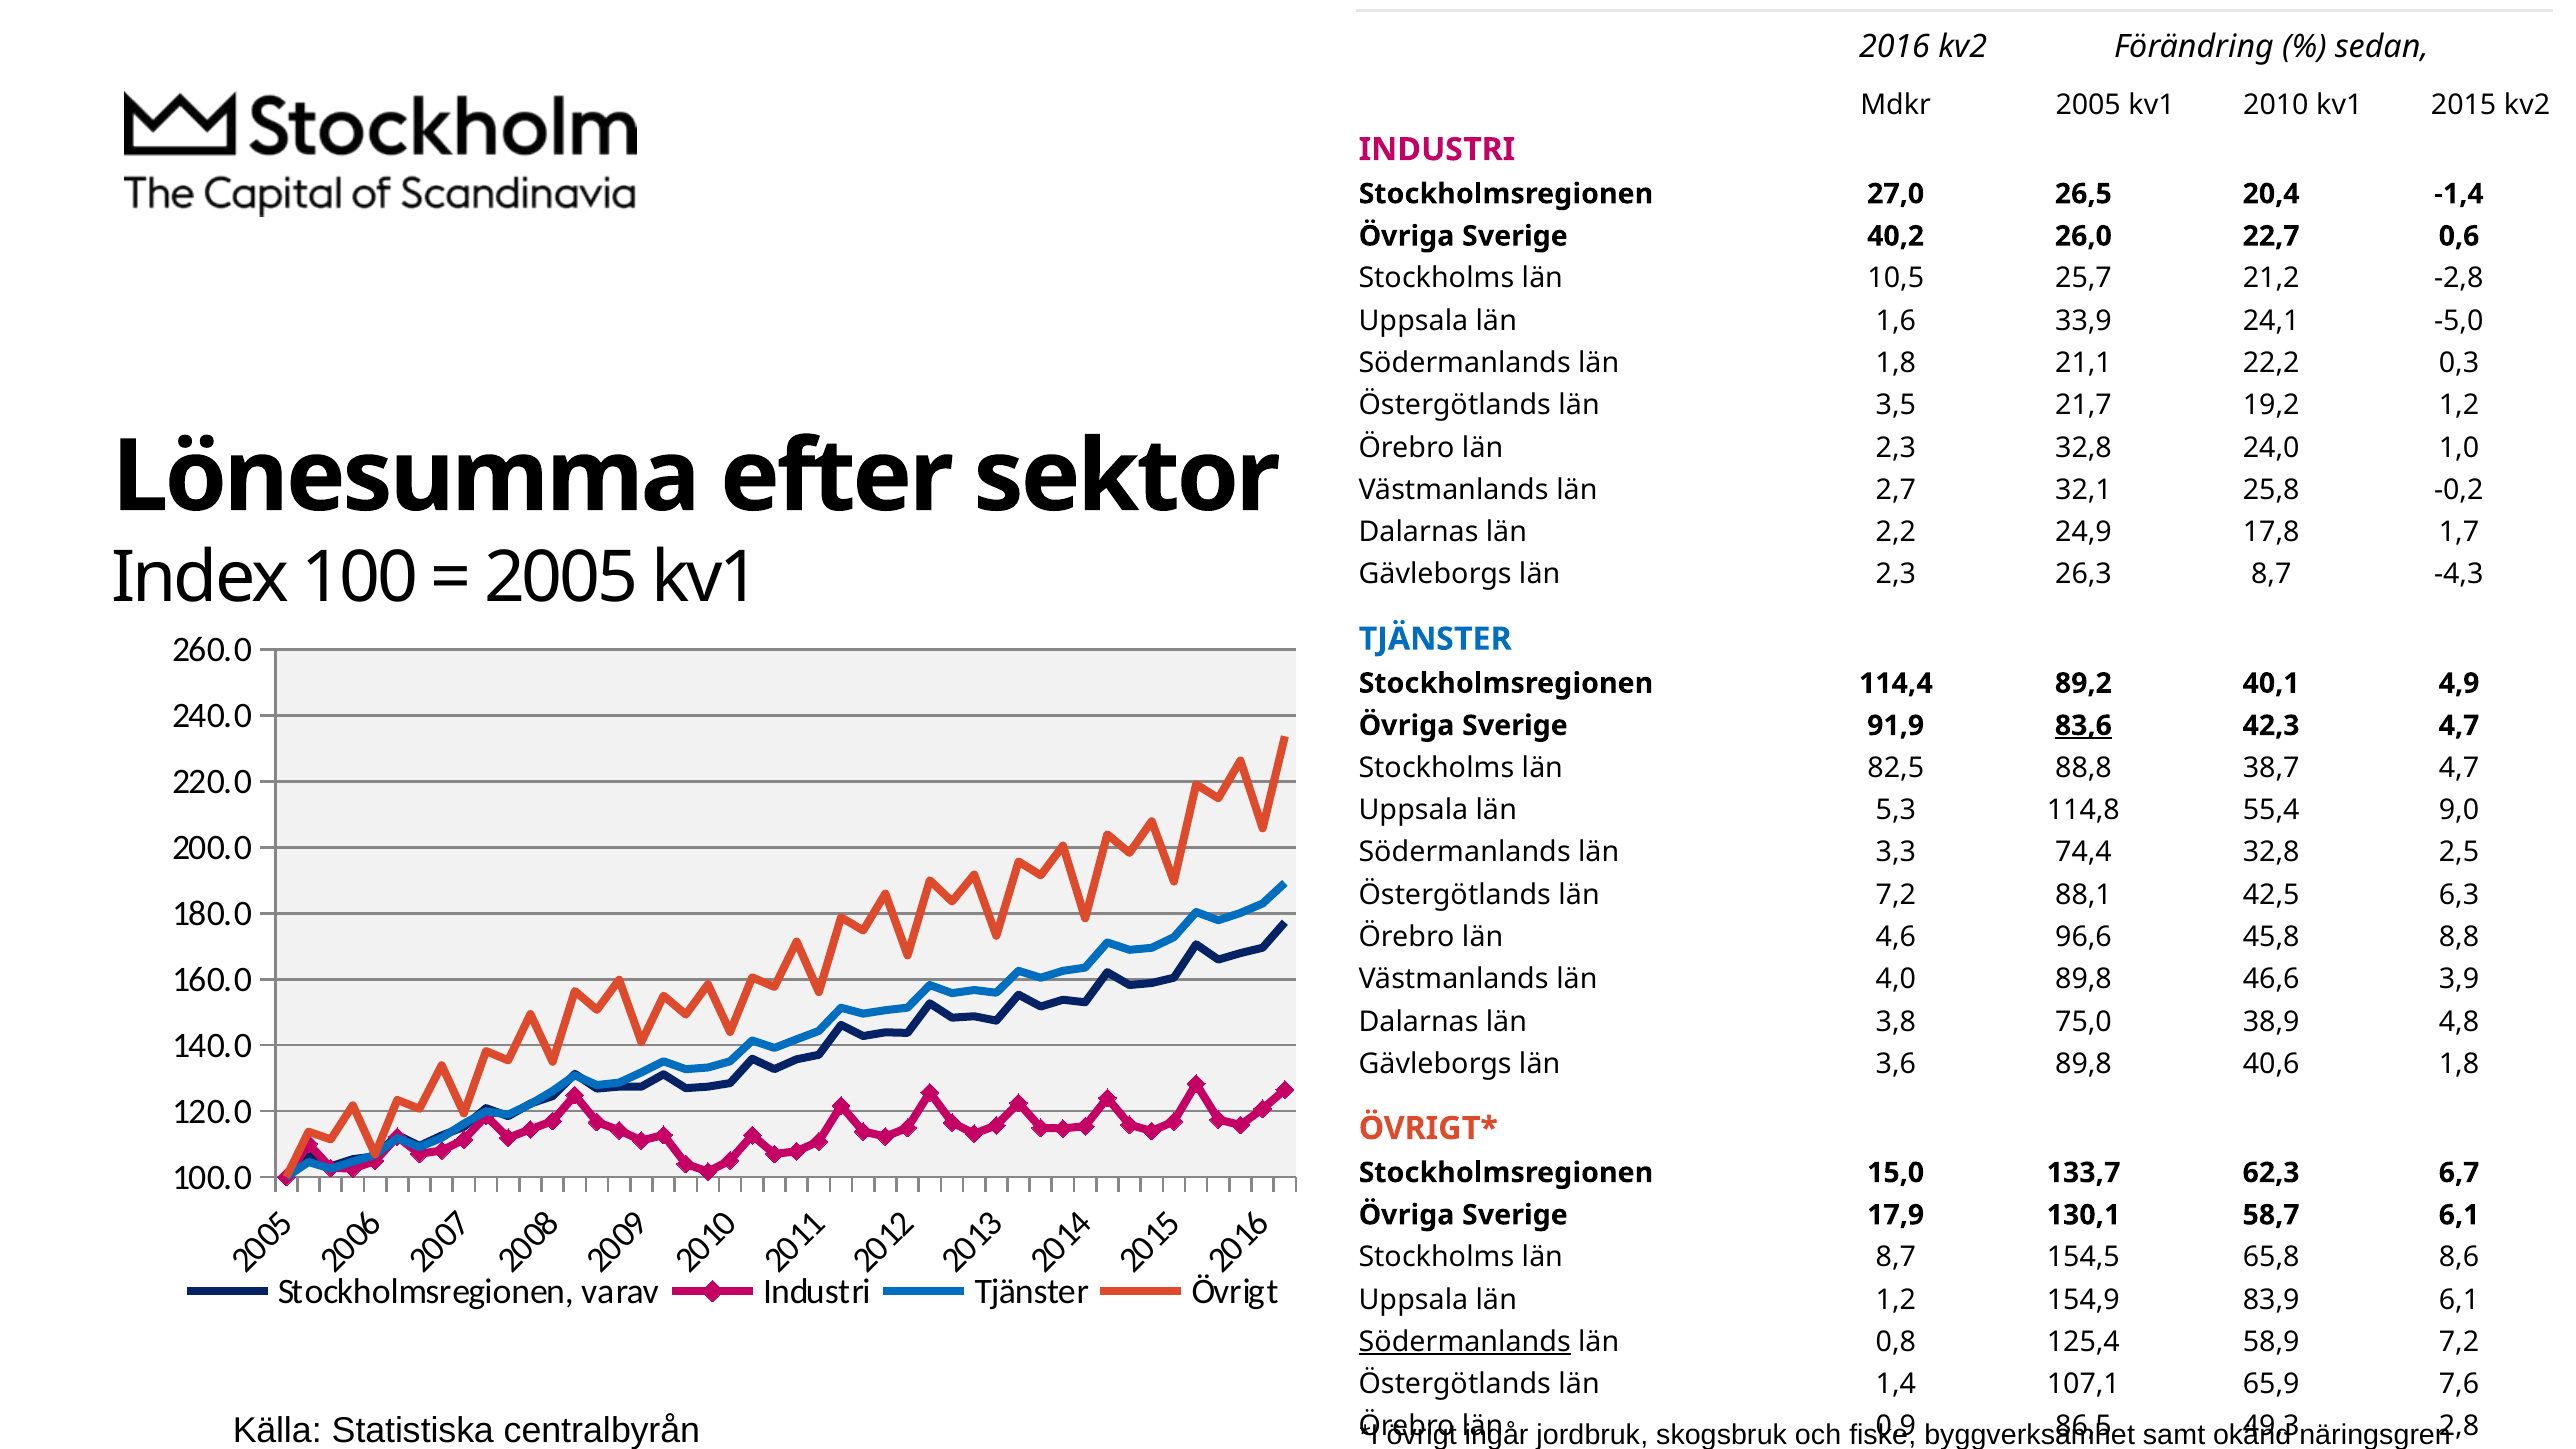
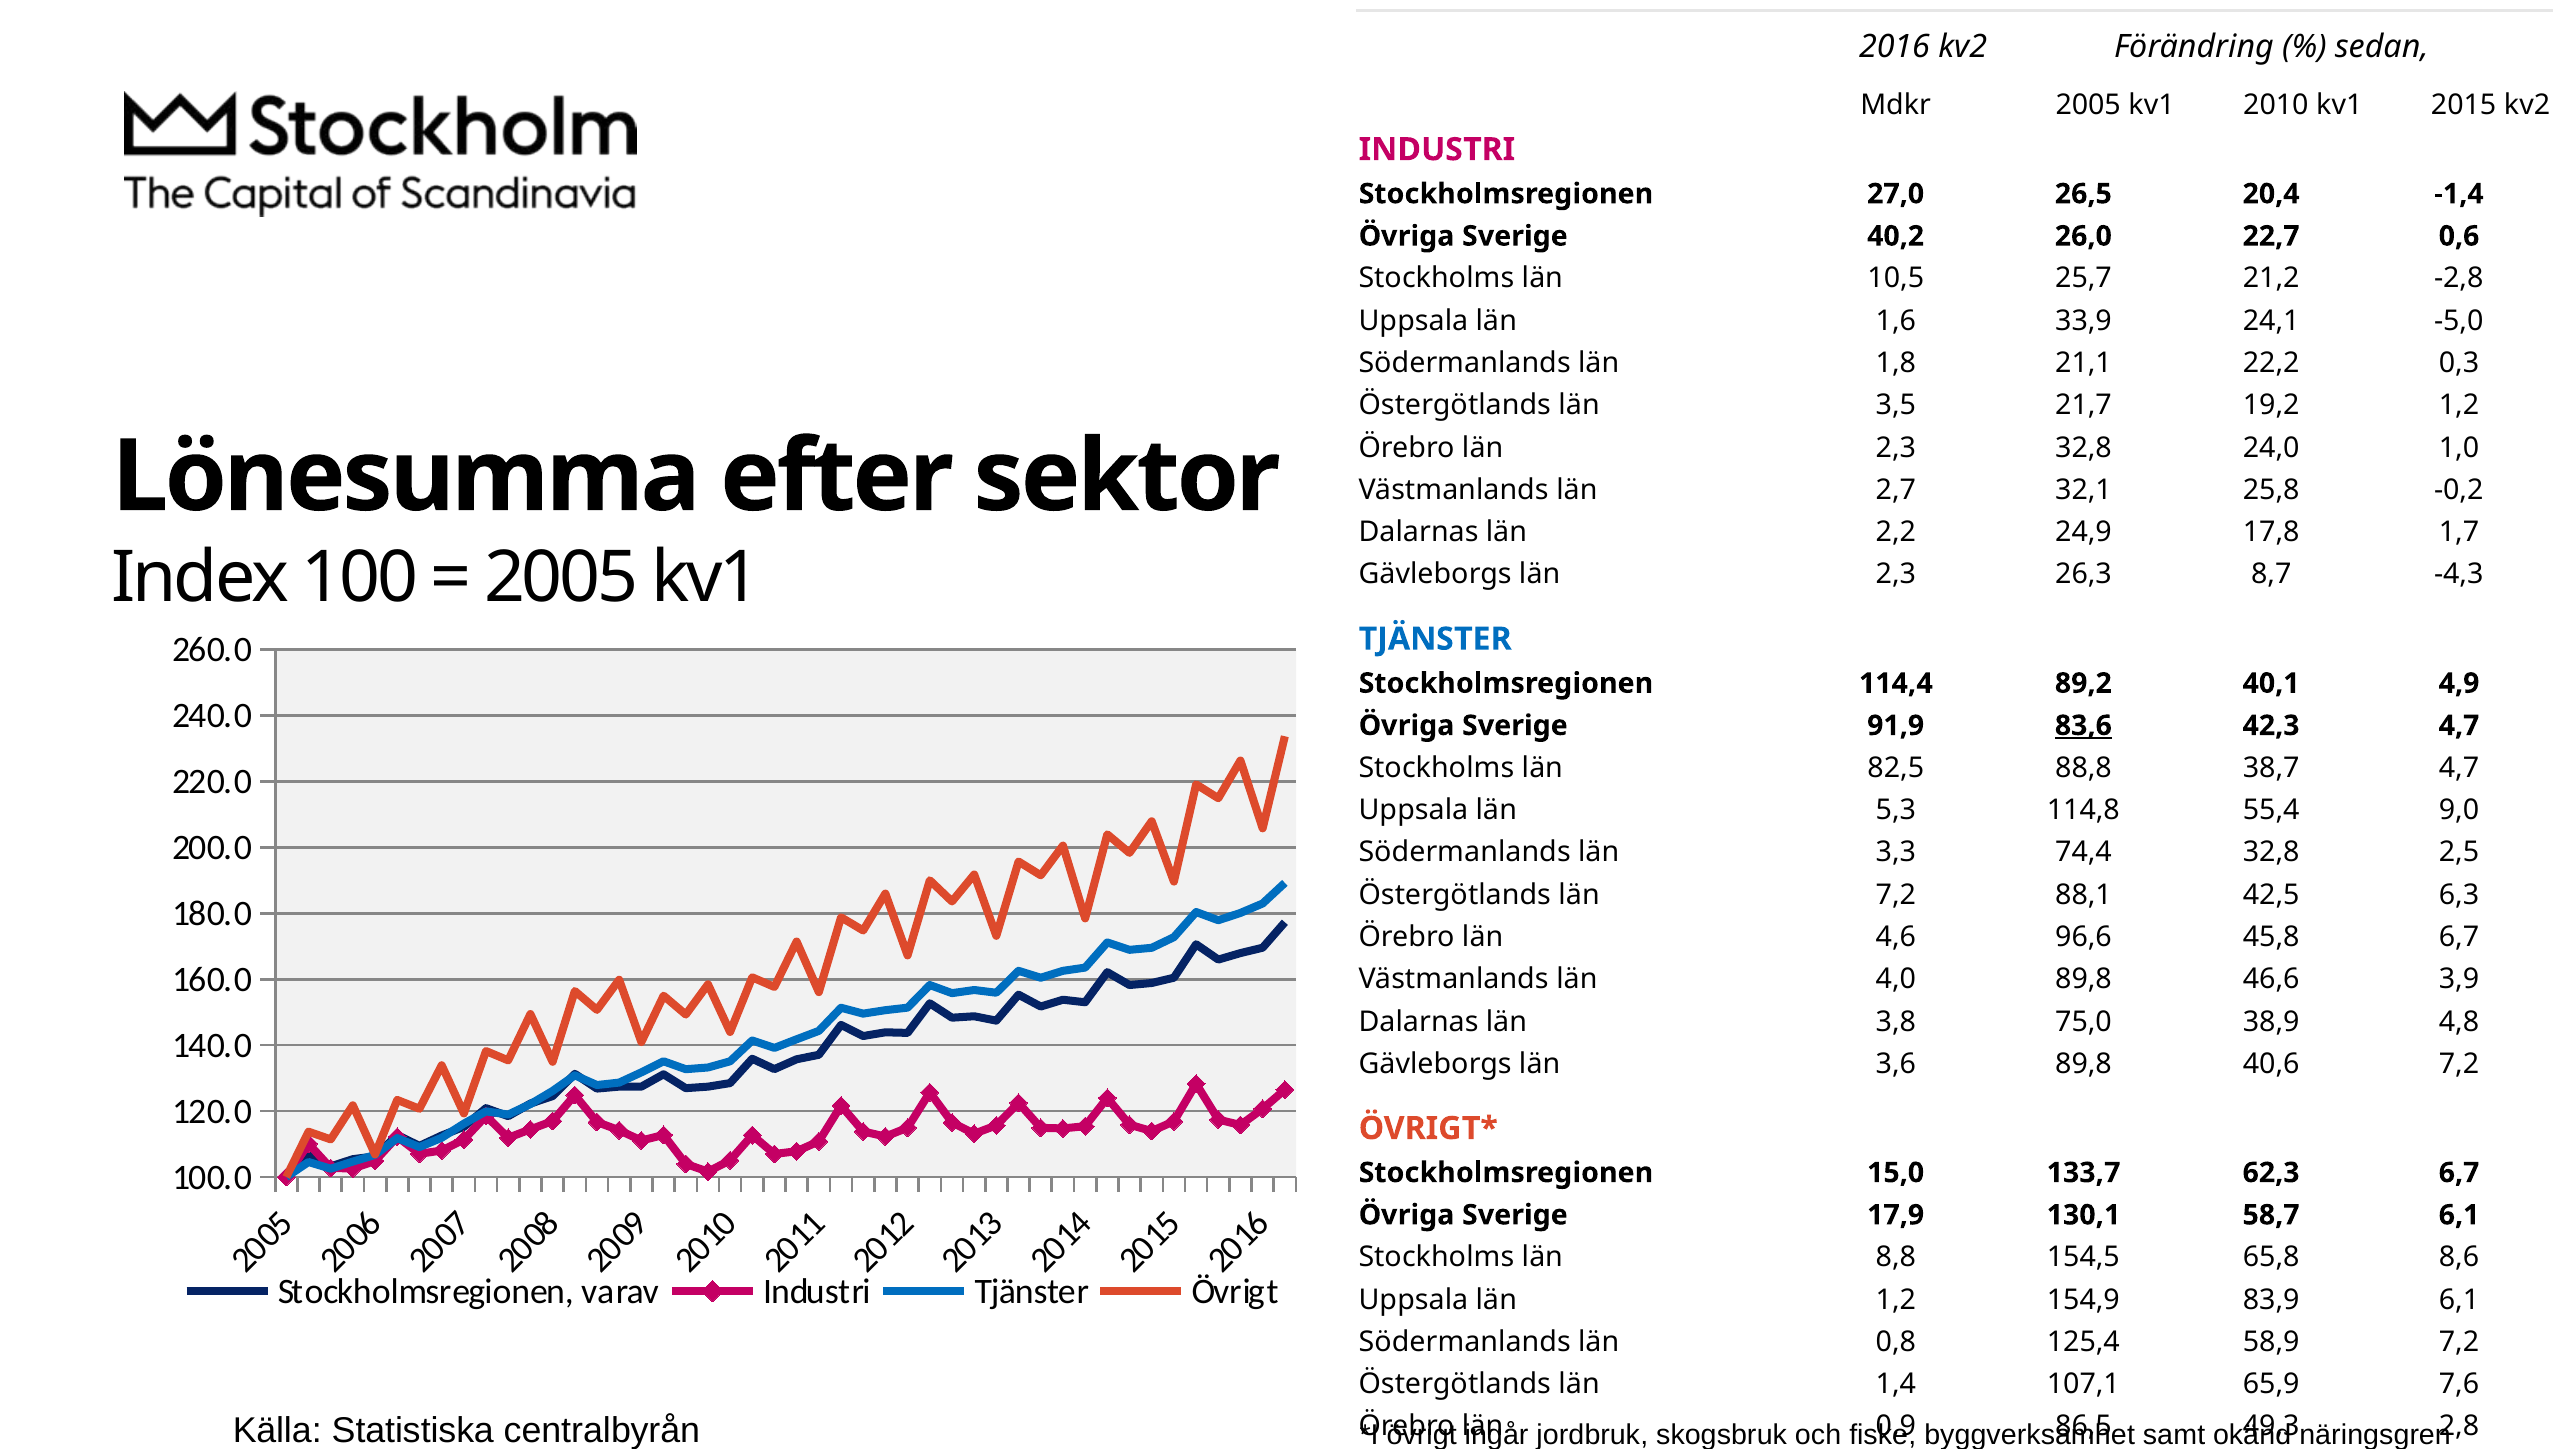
45,8 8,8: 8,8 -> 6,7 (2459, 937)
40,6 1,8: 1,8 -> 7,2 (2459, 1064)
län 8,7: 8,7 -> 8,8 (1896, 1257)
Södermanlands underline: present -> none (1465, 1342)
